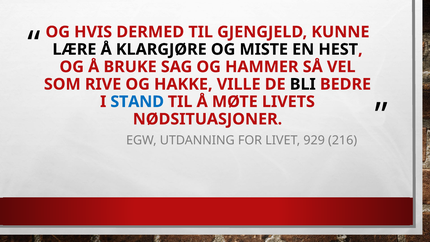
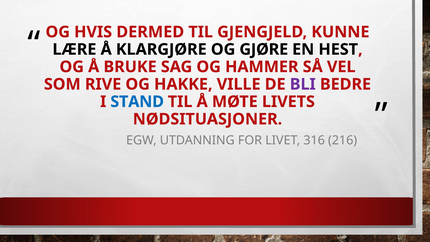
MISTE: MISTE -> GJØRE (264, 49)
BLI colour: black -> purple (303, 84)
929: 929 -> 316 (314, 140)
